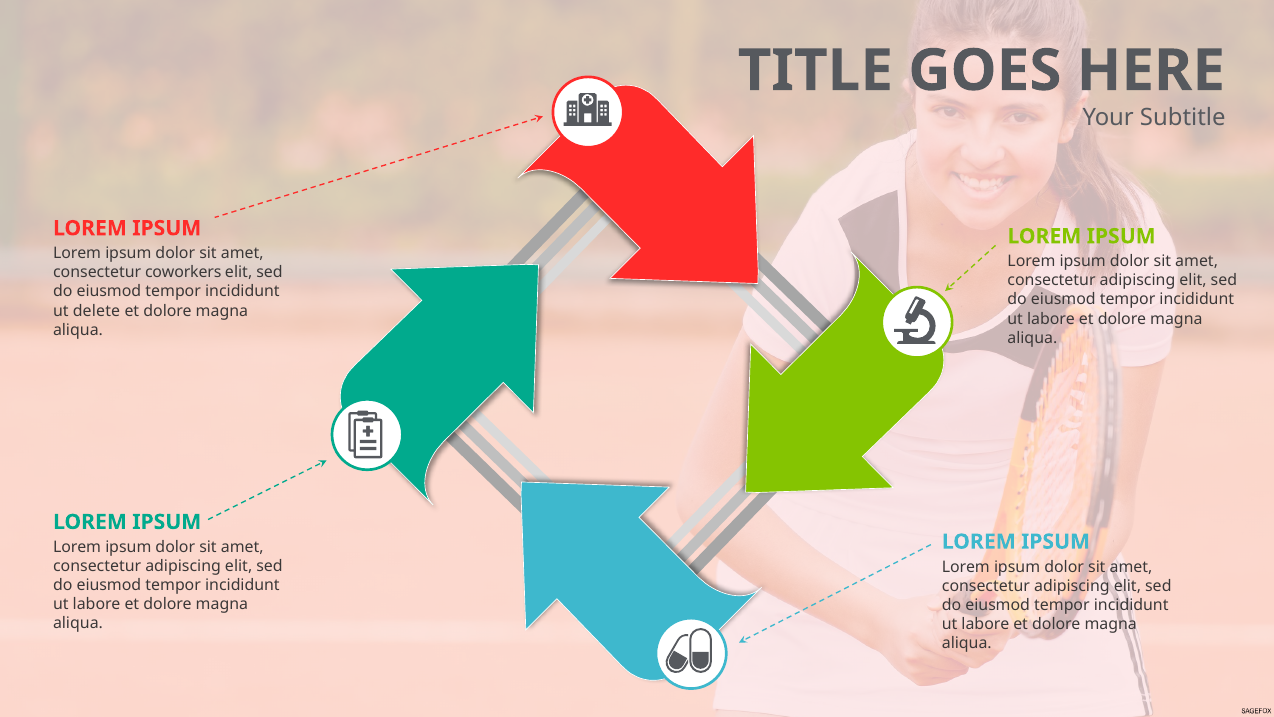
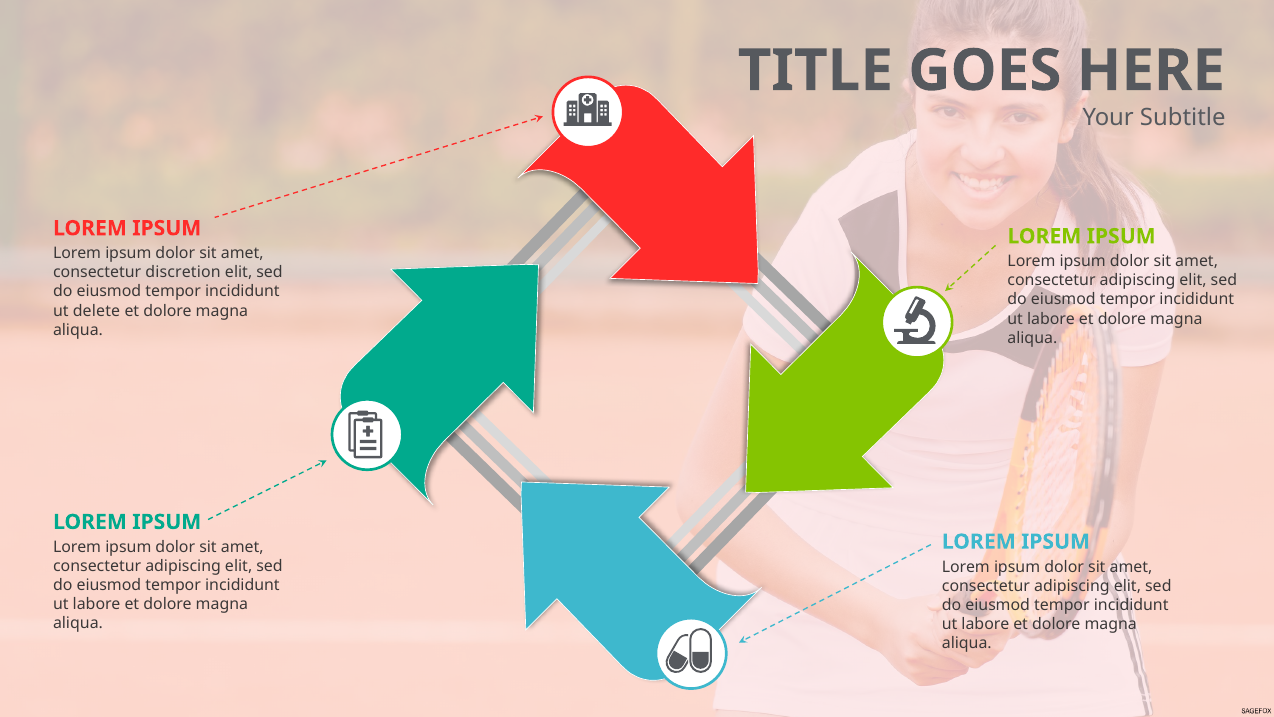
coworkers: coworkers -> discretion (183, 272)
